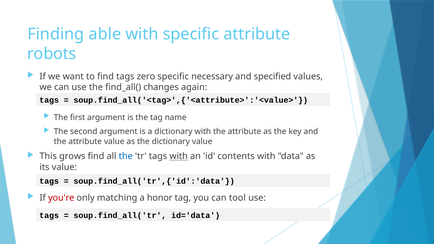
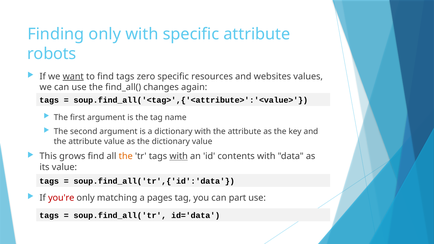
Finding able: able -> only (105, 34)
want underline: none -> present (73, 76)
necessary: necessary -> resources (212, 76)
specified: specified -> websites (272, 76)
the colour: blue -> orange (126, 156)
honor: honor -> pages (160, 198)
tool: tool -> part (237, 198)
